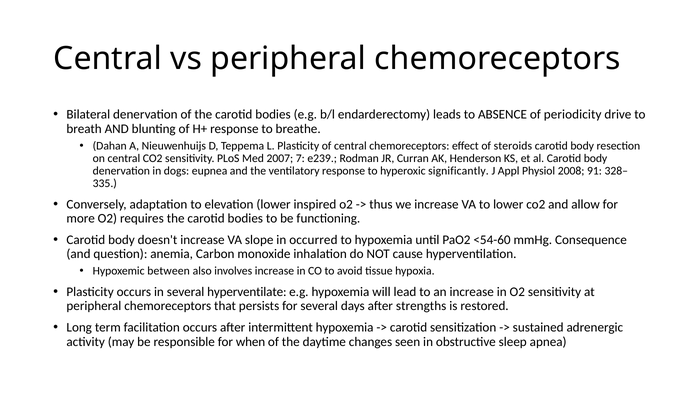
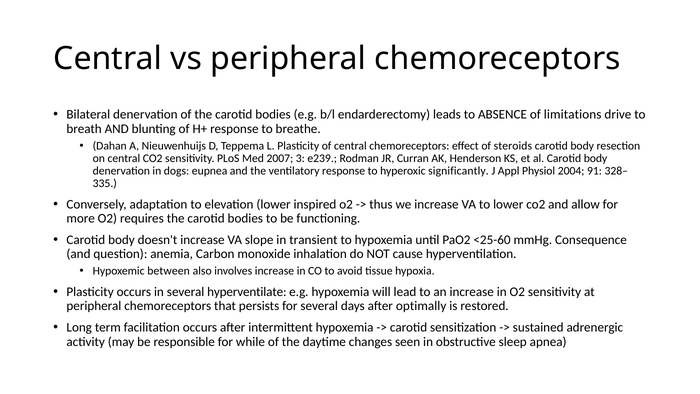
periodicity: periodicity -> limitations (573, 114)
7: 7 -> 3 (300, 158)
2008: 2008 -> 2004 (571, 171)
occurred: occurred -> transient (313, 240)
<54-60: <54-60 -> <25-60 (492, 240)
strengths: strengths -> optimally (421, 306)
when: when -> while (251, 341)
